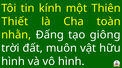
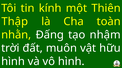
Thiết: Thiết -> Thập (15, 22)
giông: giông -> nhậm (105, 35)
